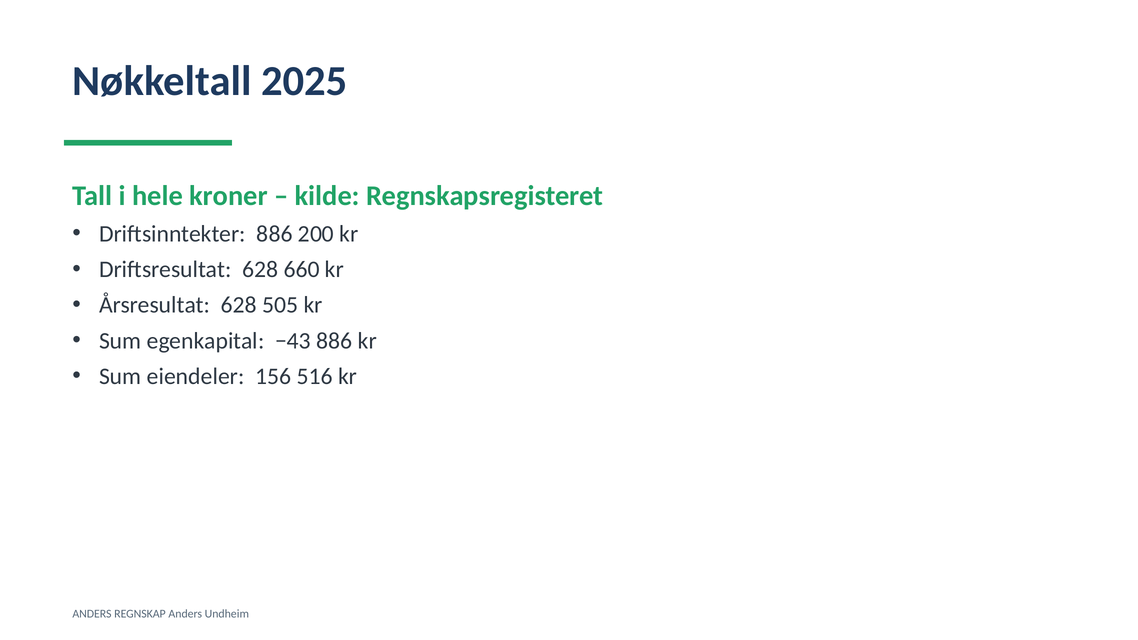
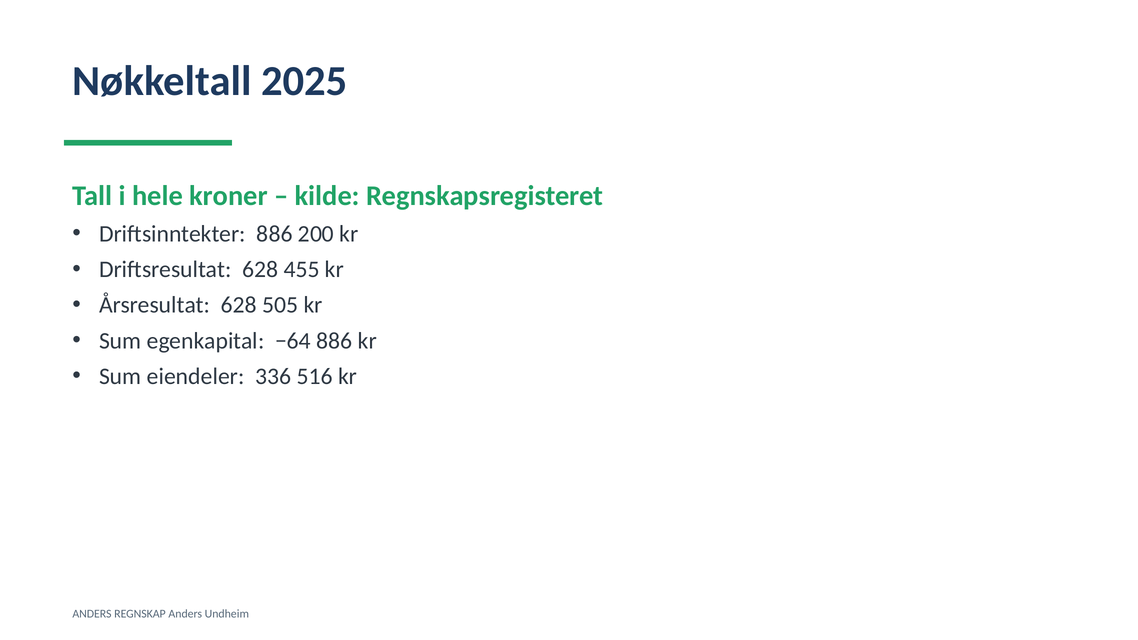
660: 660 -> 455 (302, 270)
−43: −43 -> −64 (293, 341)
156: 156 -> 336 (273, 376)
